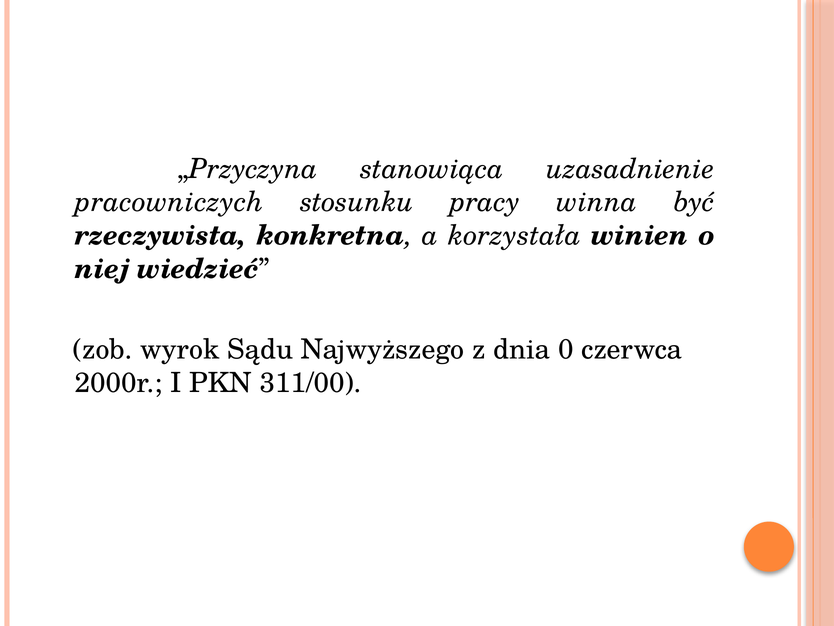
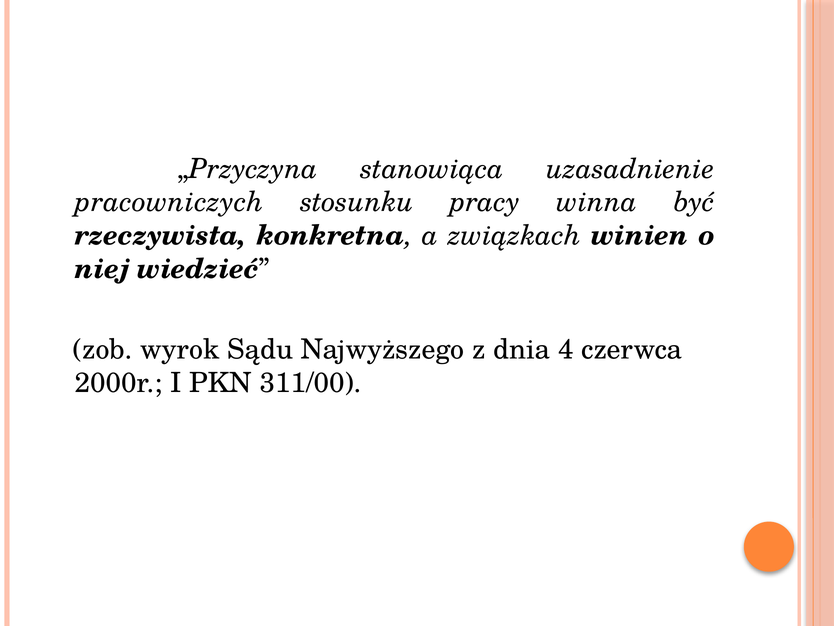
korzystała: korzystała -> związkach (515, 235)
0: 0 -> 4 (566, 349)
